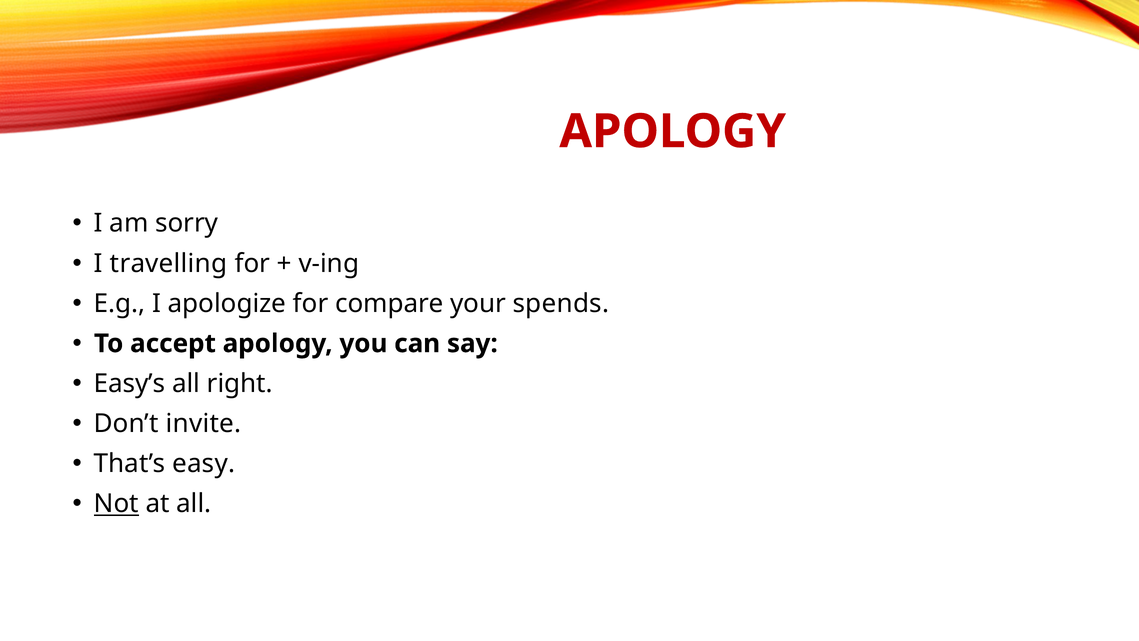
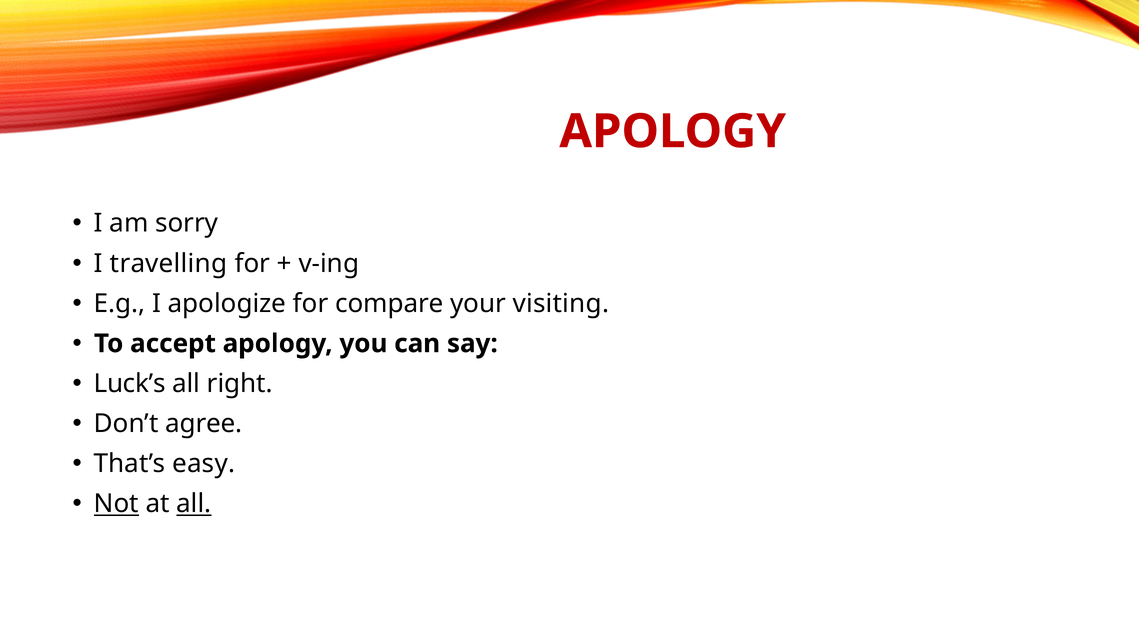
spends: spends -> visiting (561, 303)
Easy’s: Easy’s -> Luck’s (130, 383)
invite: invite -> agree (204, 423)
all underline: none -> present (194, 504)
